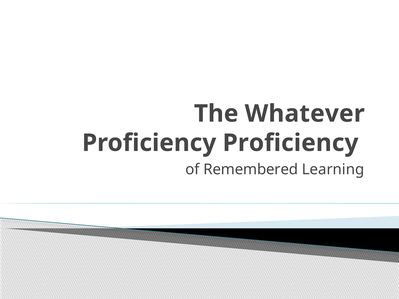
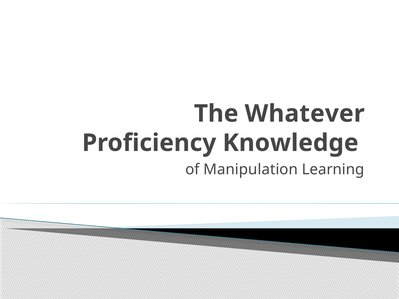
Proficiency Proficiency: Proficiency -> Knowledge (291, 143)
Remembered: Remembered -> Manipulation (251, 170)
